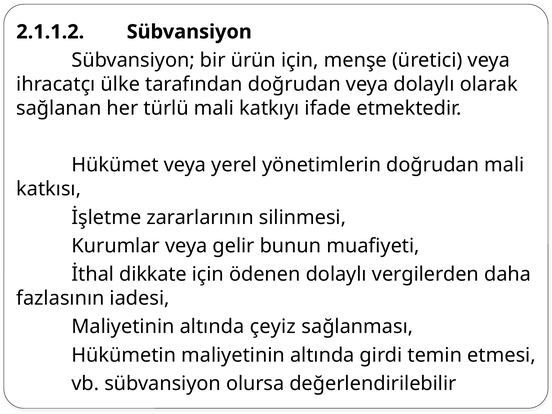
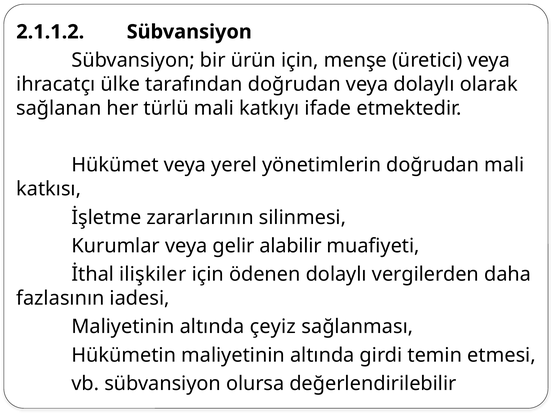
bunun: bunun -> alabilir (291, 246)
dikkate: dikkate -> ilişkiler (153, 274)
